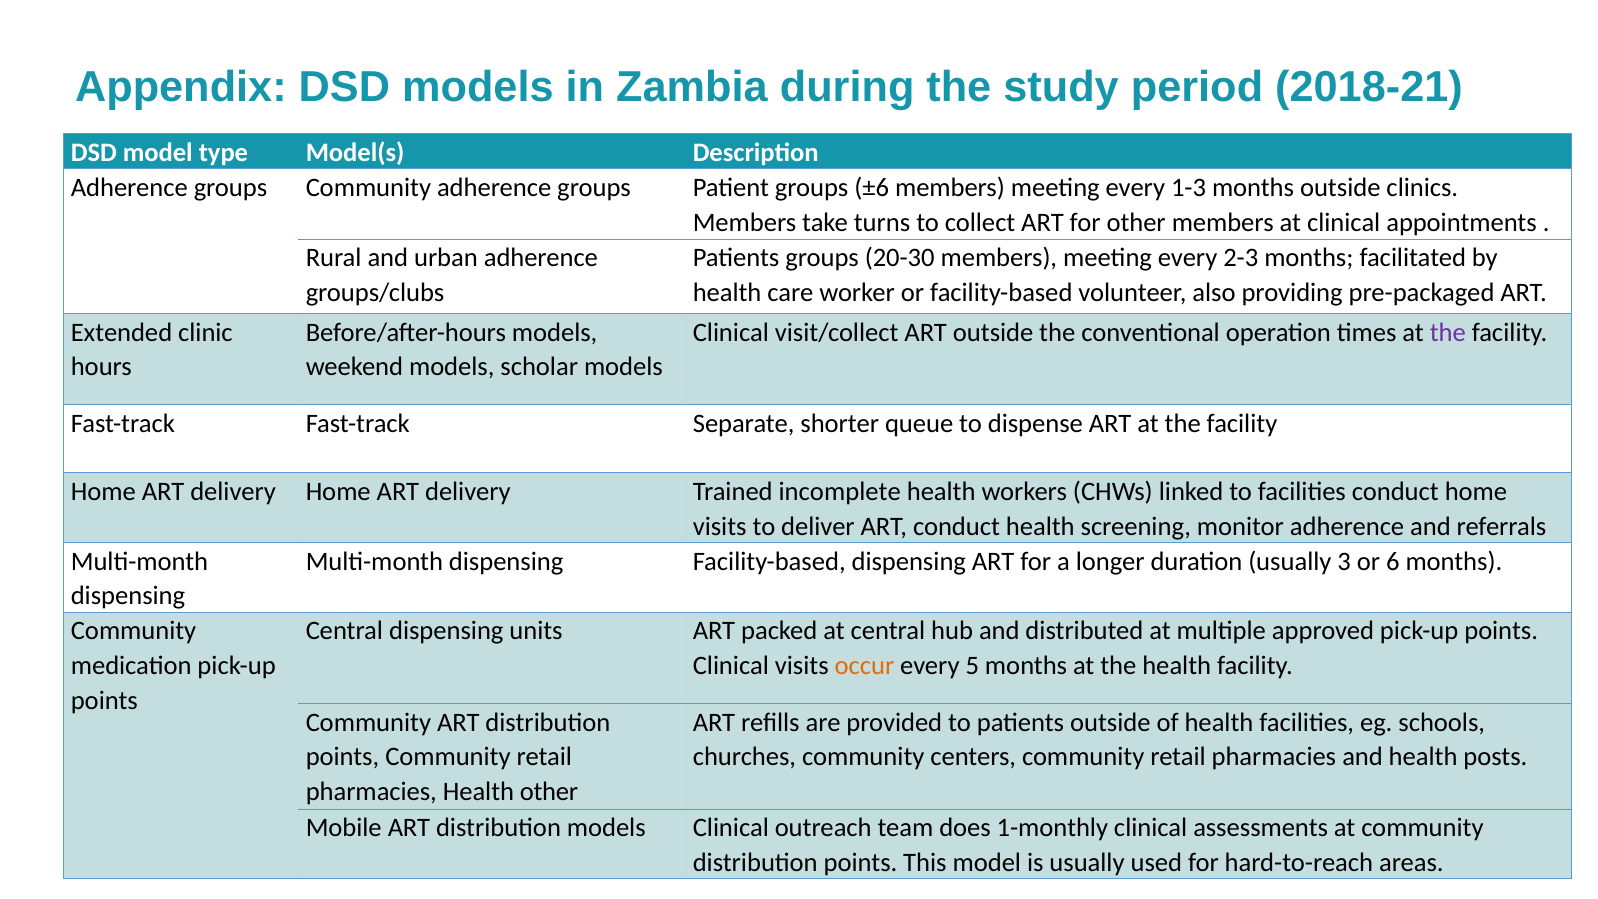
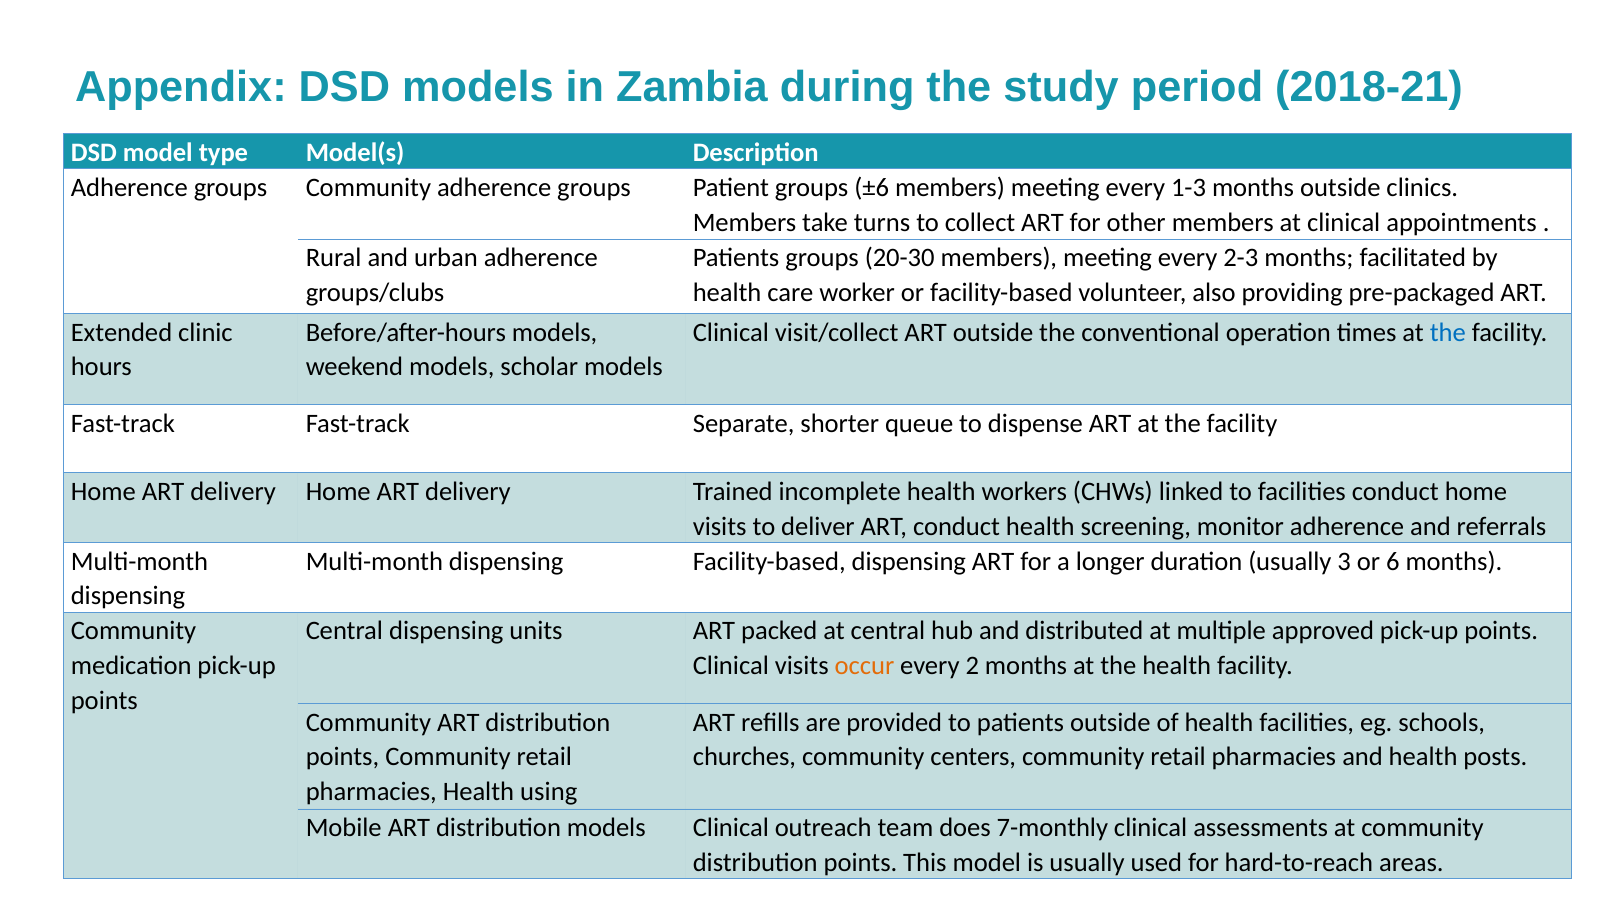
the colour: purple -> blue (1448, 332)
5: 5 -> 2 (972, 666)
Health other: other -> using (549, 792)
1-monthly: 1-monthly -> 7-monthly (1052, 828)
